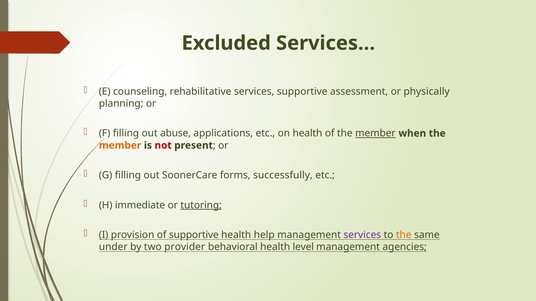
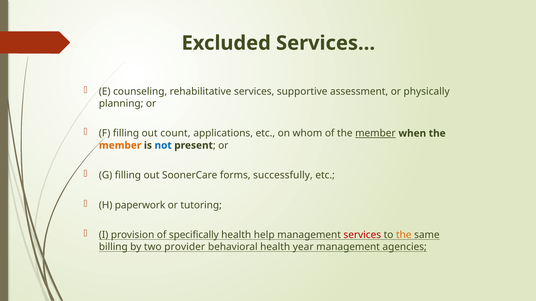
abuse: abuse -> count (175, 134)
on health: health -> whom (307, 134)
not colour: red -> blue (163, 146)
immediate: immediate -> paperwork (140, 205)
tutoring underline: present -> none (201, 205)
of supportive: supportive -> specifically (194, 235)
services colour: purple -> red (362, 235)
under: under -> billing (113, 247)
level: level -> year (303, 247)
